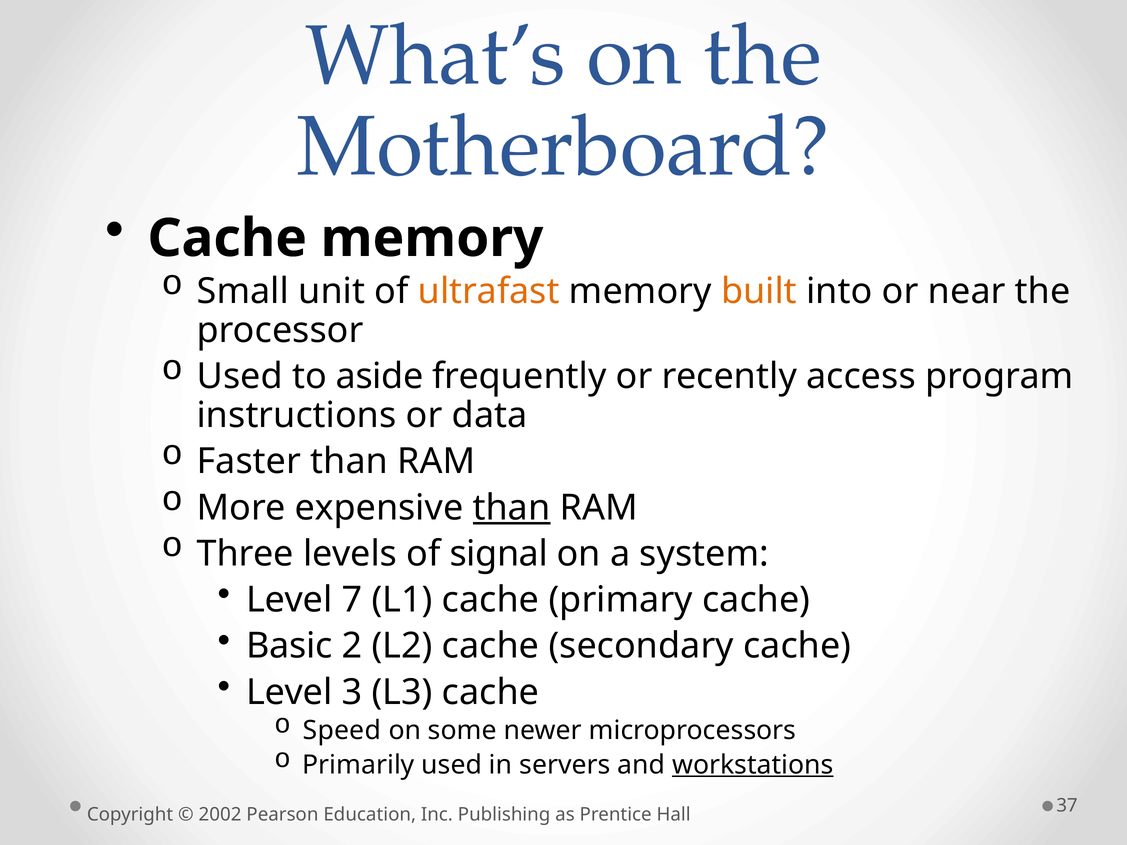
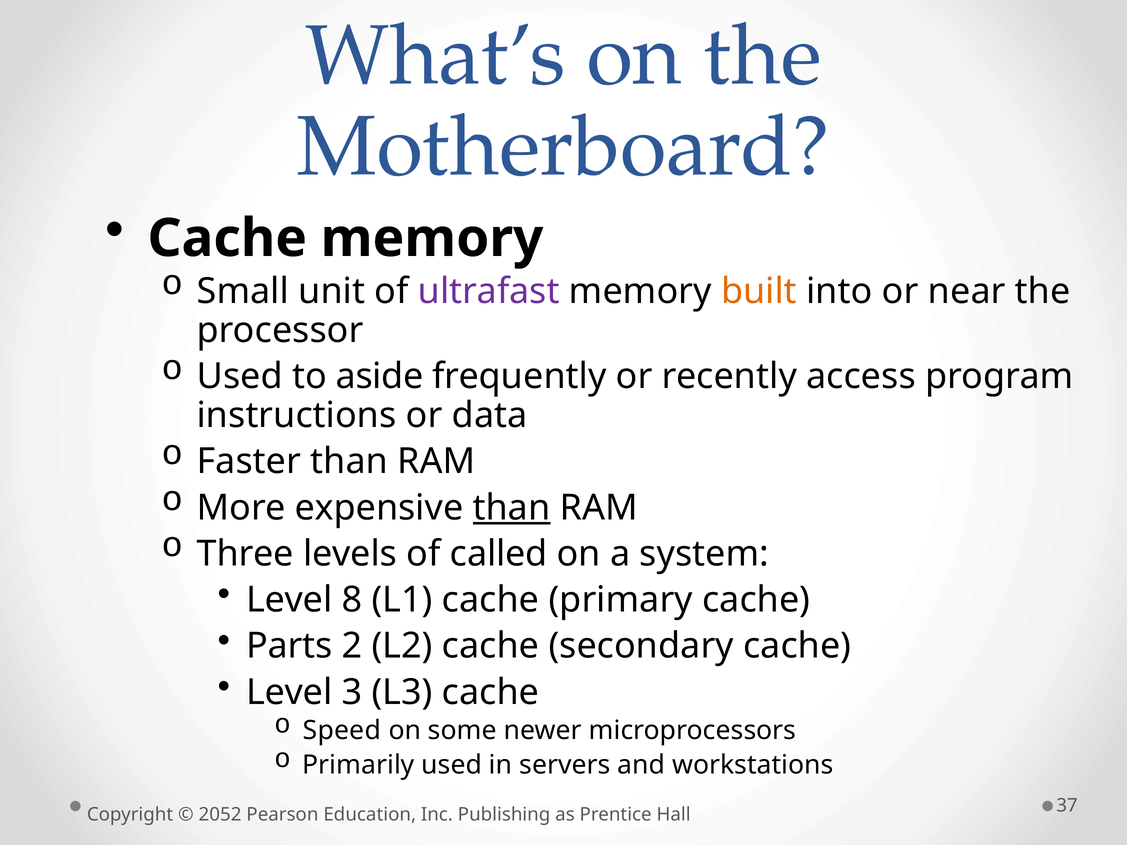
ultrafast colour: orange -> purple (489, 292)
signal: signal -> called (499, 554)
7: 7 -> 8 (352, 600)
Basic: Basic -> Parts (289, 646)
workstations underline: present -> none (753, 765)
2002: 2002 -> 2052 (220, 815)
